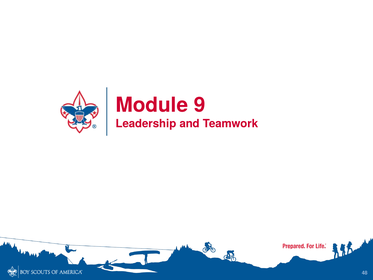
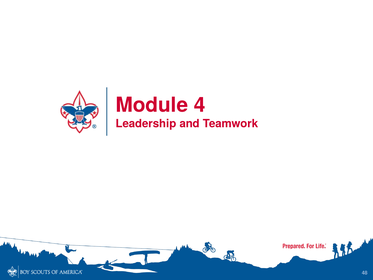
9: 9 -> 4 (200, 105)
